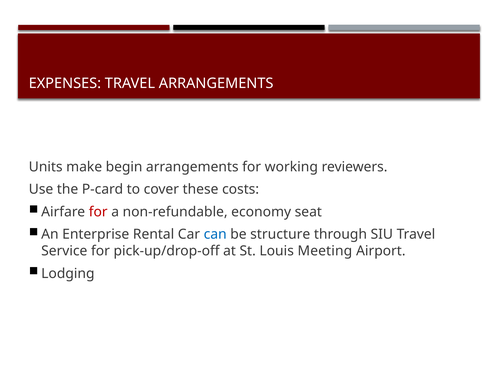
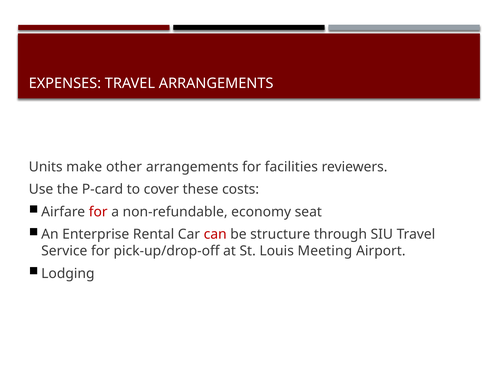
begin: begin -> other (124, 167)
working: working -> facilities (291, 167)
can colour: blue -> red (215, 234)
